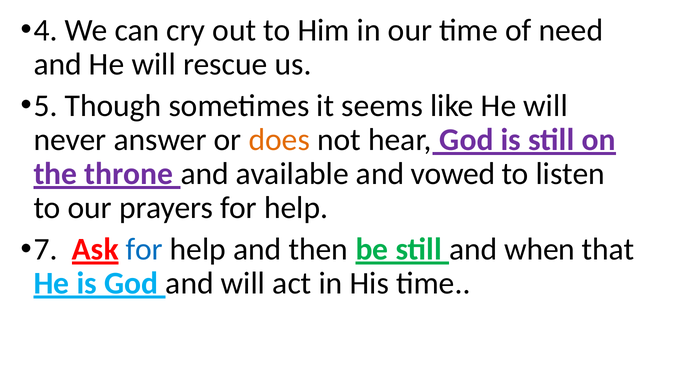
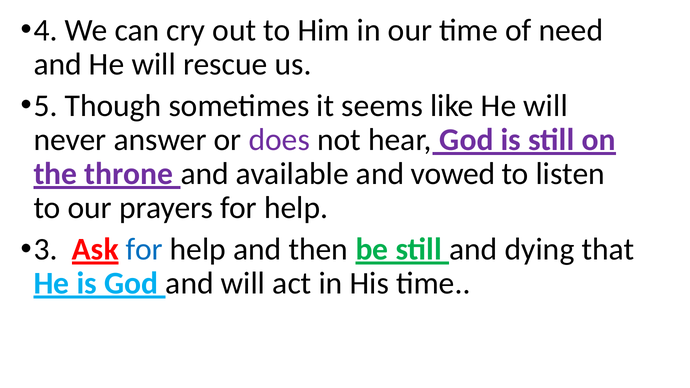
does colour: orange -> purple (279, 140)
7: 7 -> 3 (46, 249)
when: when -> dying (540, 249)
